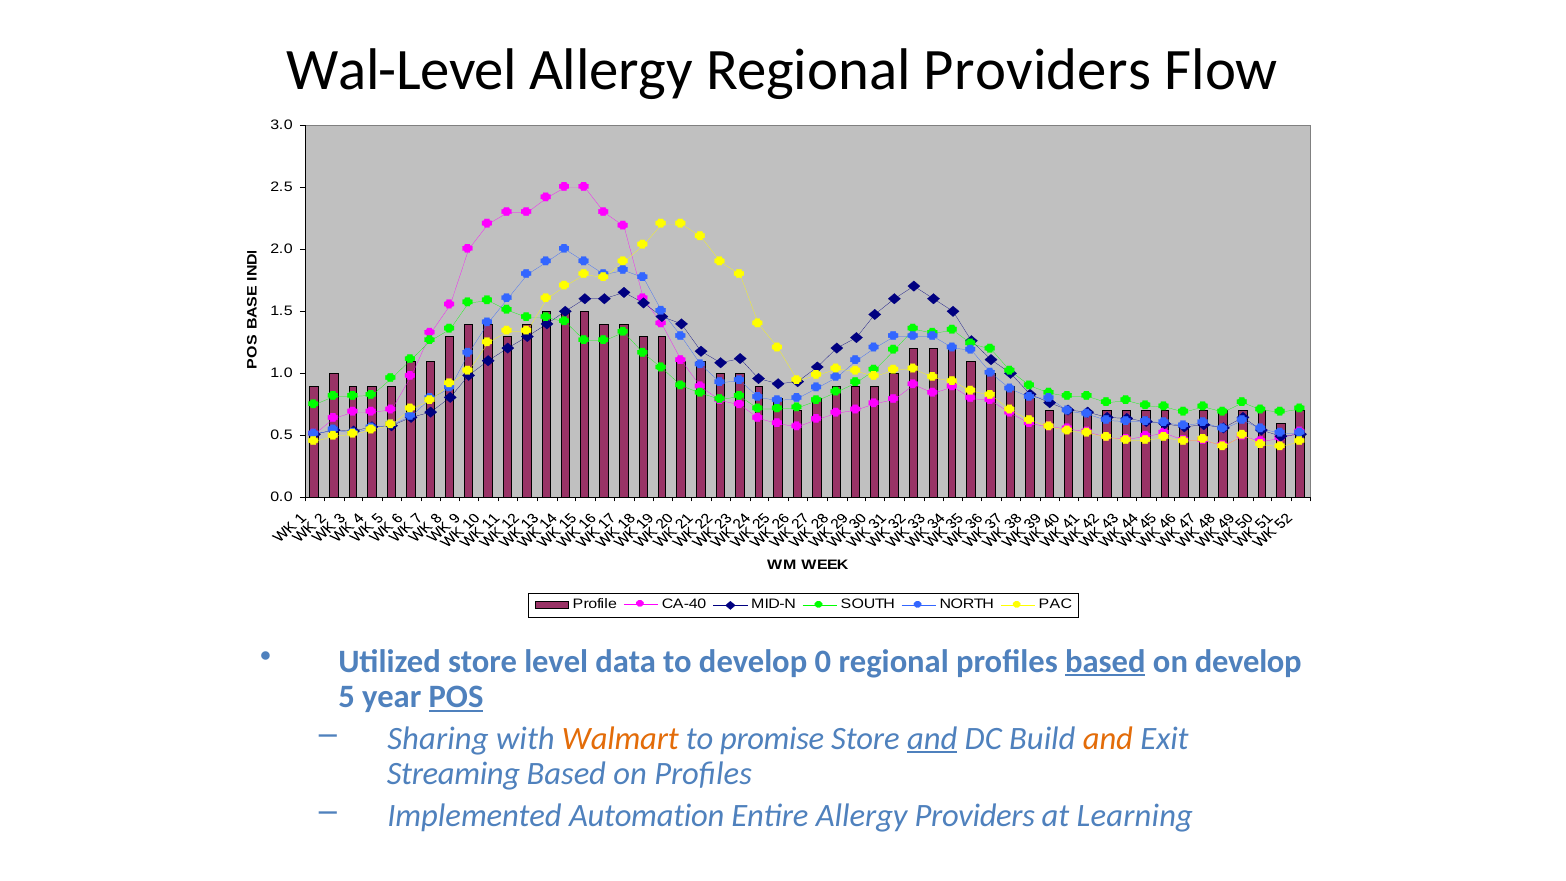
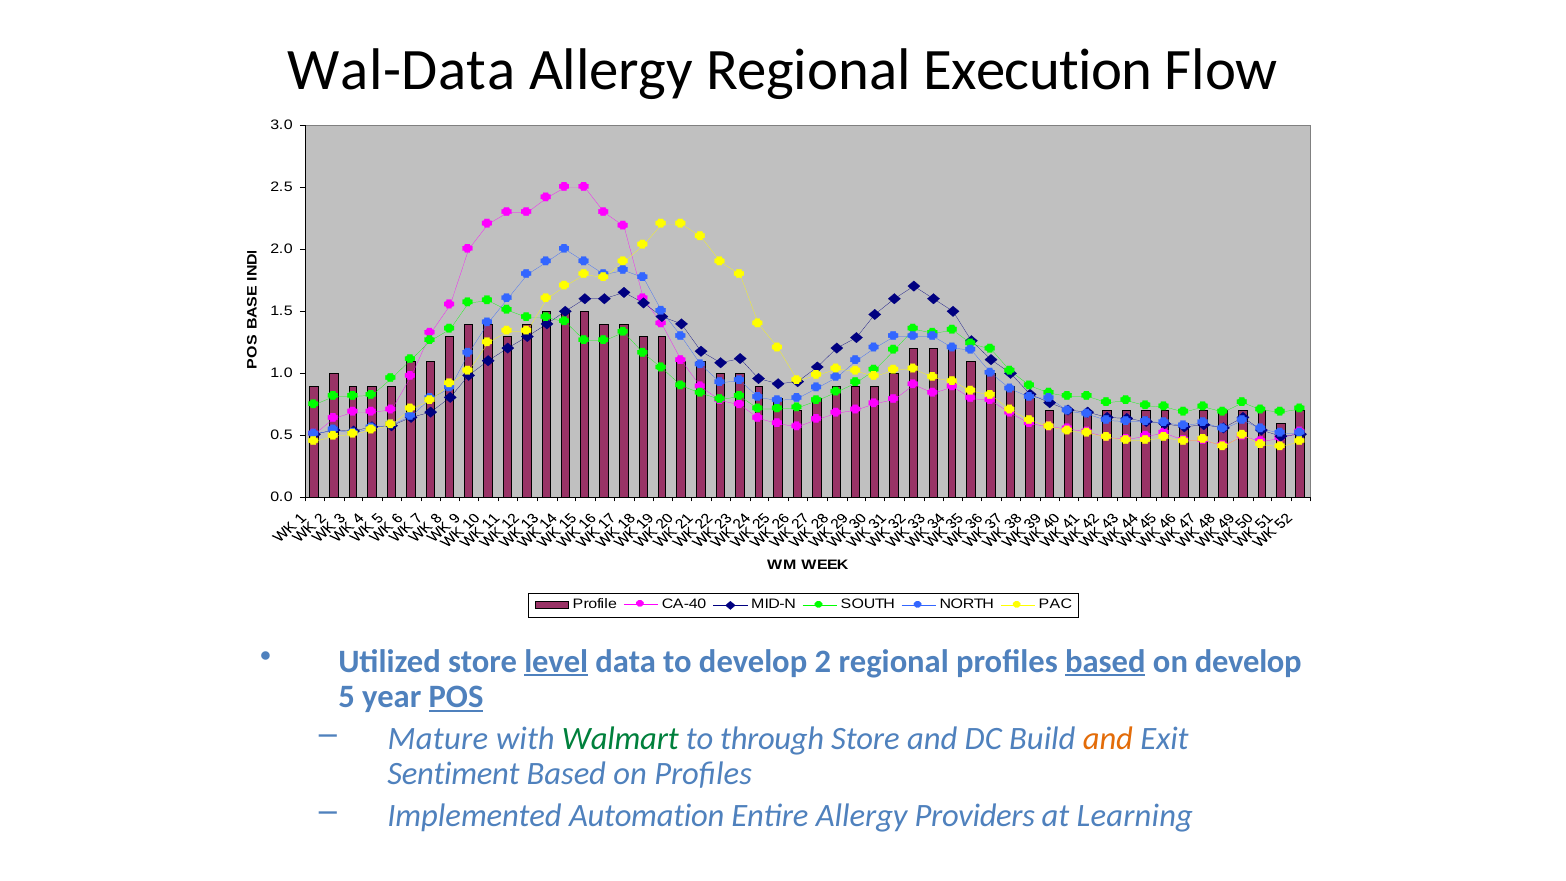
Wal-Level: Wal-Level -> Wal-Data (401, 70)
Regional Providers: Providers -> Execution (1038, 70)
level underline: none -> present (556, 661)
0: 0 -> 2 (823, 661)
Sharing: Sharing -> Mature (438, 738)
Walmart colour: orange -> green (620, 738)
promise: promise -> through (772, 738)
and underline: present -> none (932, 738)
Streaming: Streaming -> Sentiment (453, 774)
